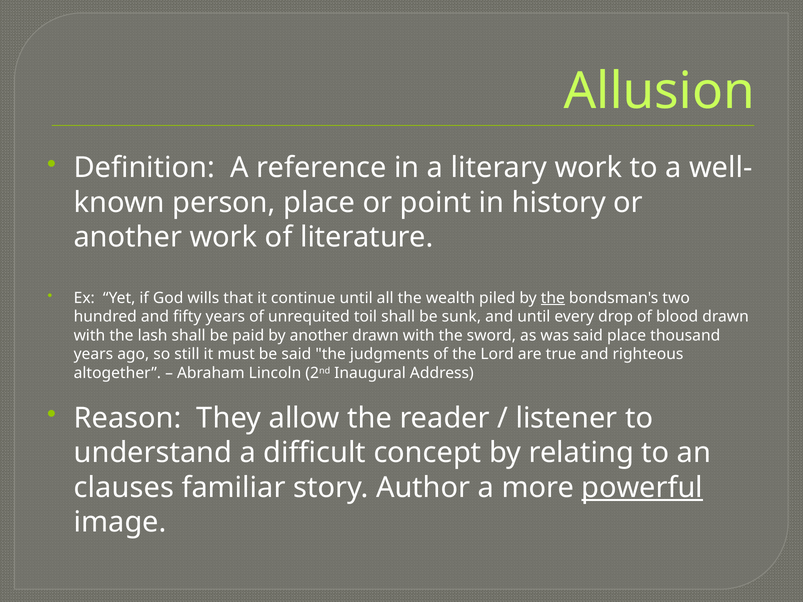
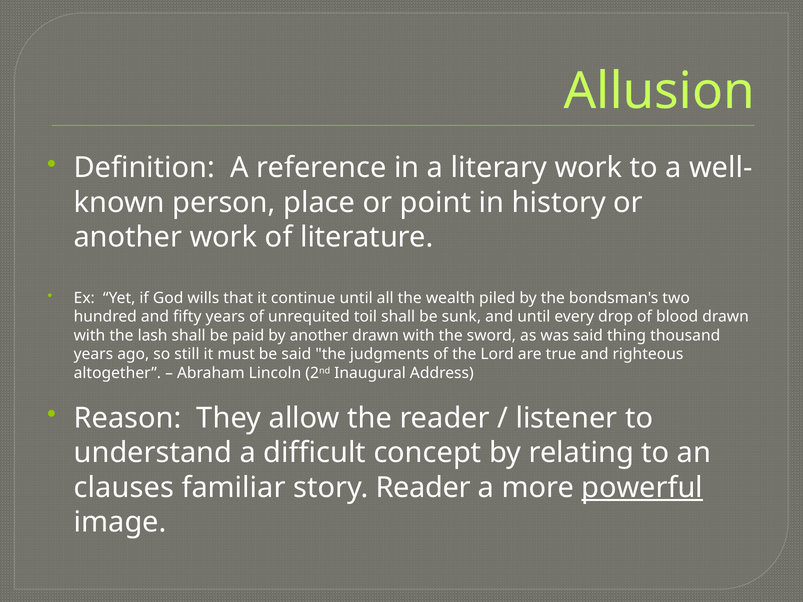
the underline: present -> none (553, 298)
said place: place -> thing (627, 336)
story Author: Author -> Reader (423, 488)
